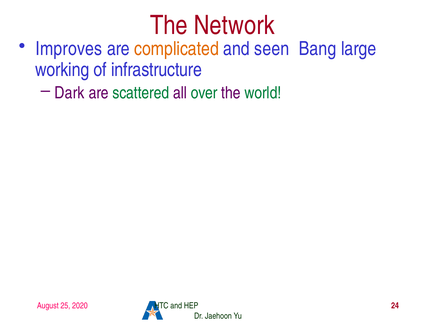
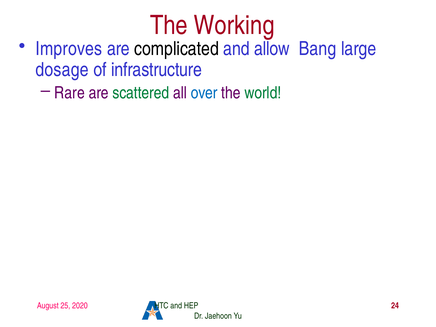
Network: Network -> Working (234, 25)
complicated colour: orange -> black (177, 49)
seen: seen -> allow (272, 49)
working: working -> dosage (62, 70)
Dark: Dark -> Rare (70, 93)
over colour: green -> blue (204, 93)
